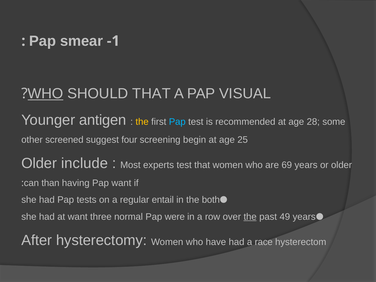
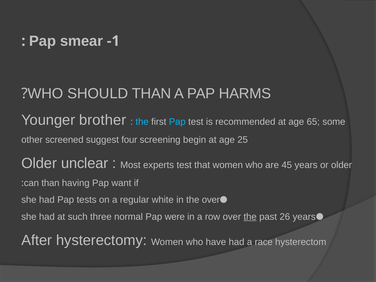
WHO underline: present -> none (45, 94)
SHOULD THAT: THAT -> THAN (152, 94)
VISUAL: VISUAL -> HARMS (245, 94)
antigen: antigen -> brother (103, 120)
the colour: yellow -> light blue (142, 122)
28: 28 -> 65 (313, 122)
include: include -> unclear (85, 163)
69: 69 -> 45 (287, 165)
entail: entail -> white (163, 200)
the both: both -> over (211, 200)
at want: want -> such (78, 217)
49: 49 -> 26 (285, 217)
